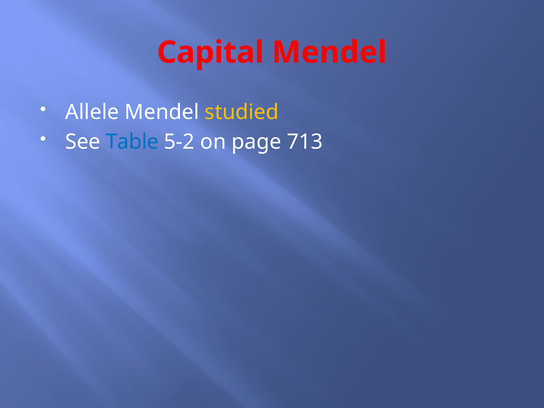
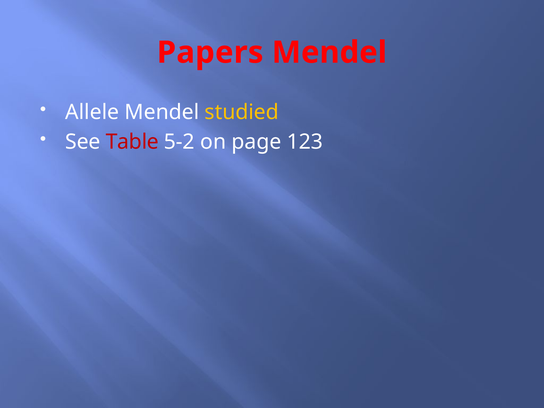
Capital: Capital -> Papers (210, 52)
Table colour: blue -> red (132, 142)
713: 713 -> 123 (305, 142)
